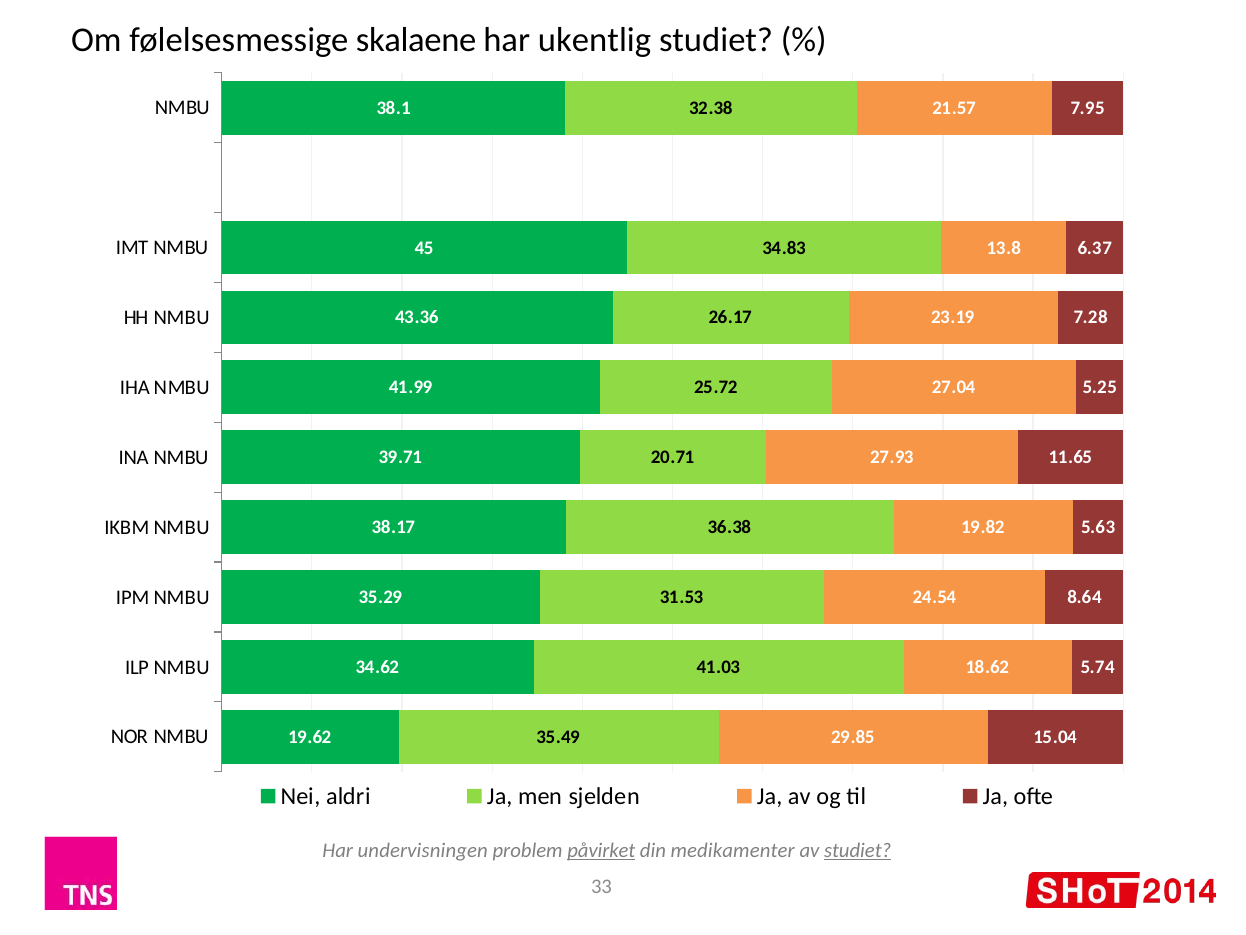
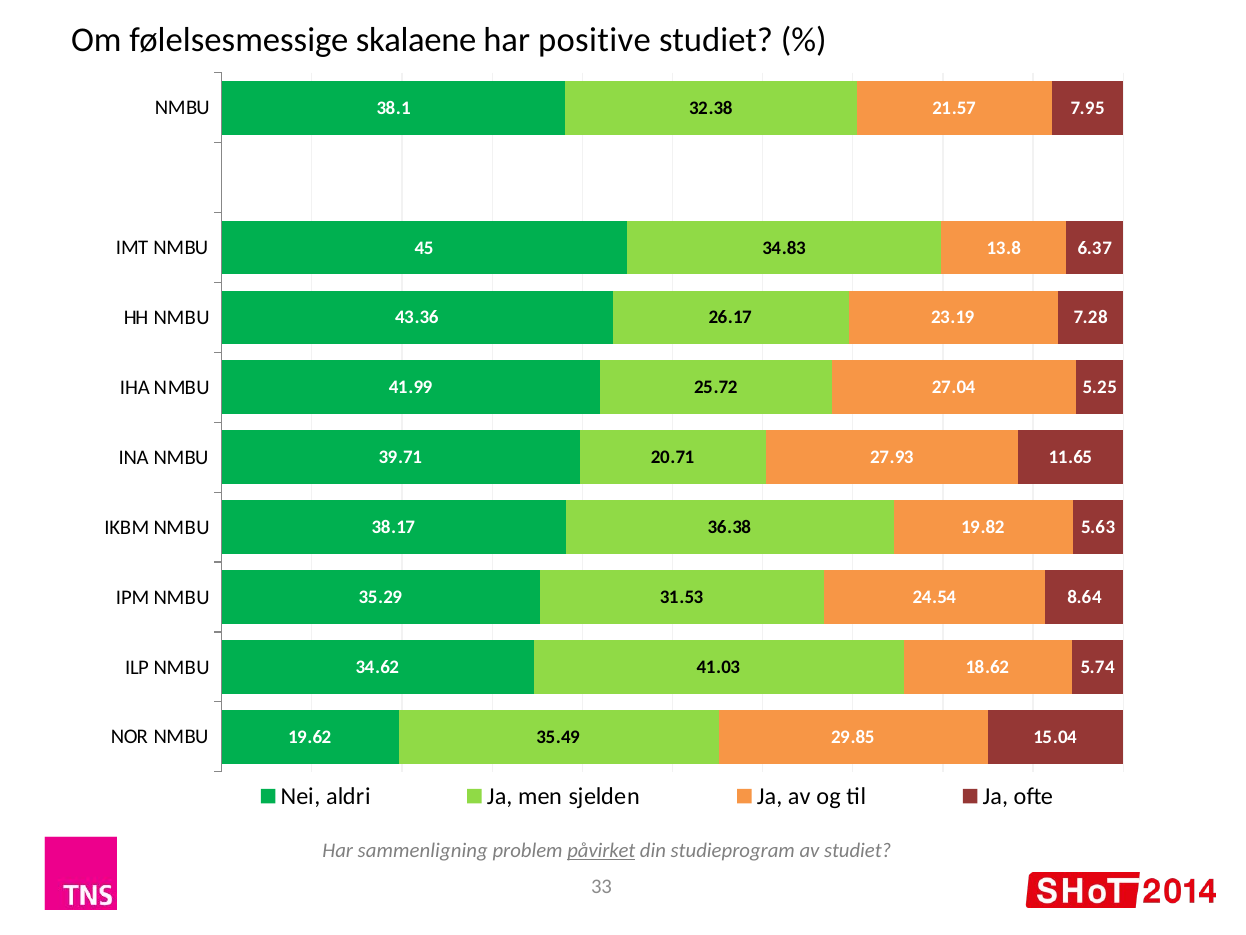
ukentlig: ukentlig -> positive (594, 40)
undervisningen: undervisningen -> sammenligning (423, 850)
medikamenter: medikamenter -> studieprogram (733, 850)
studiet underline: present -> none (858, 850)
